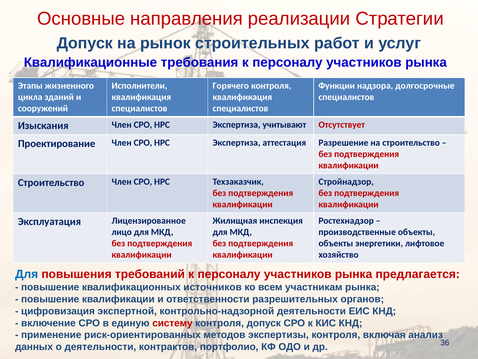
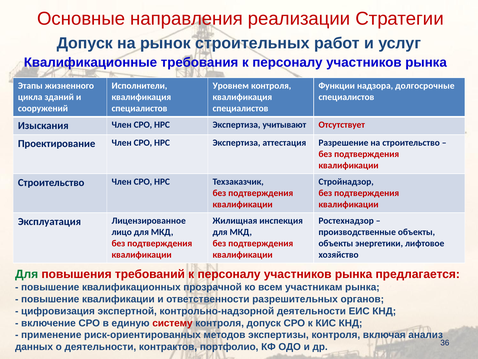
Горячего: Горячего -> Уровнем (231, 86)
Для colour: blue -> green (27, 274)
источников: источников -> прозрачной (213, 287)
